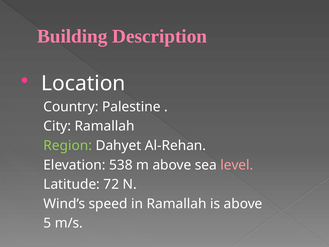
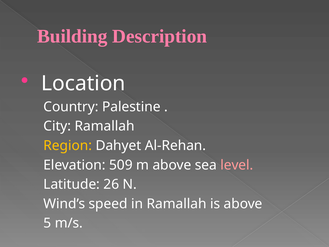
Region colour: light green -> yellow (68, 145)
538: 538 -> 509 (121, 165)
72: 72 -> 26 (111, 184)
